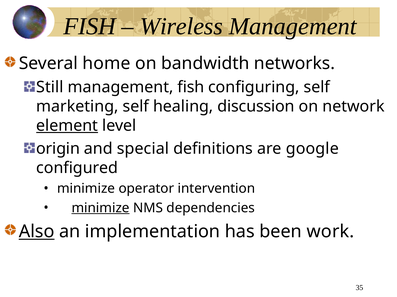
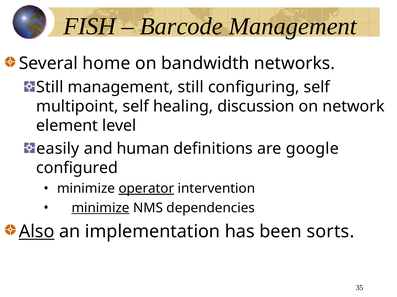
Wireless: Wireless -> Barcode (181, 26)
management fish: fish -> still (191, 87)
marketing: marketing -> multipoint (77, 107)
element underline: present -> none (67, 126)
origin: origin -> easily (58, 149)
special: special -> human (143, 149)
operator underline: none -> present (146, 189)
work: work -> sorts (330, 232)
